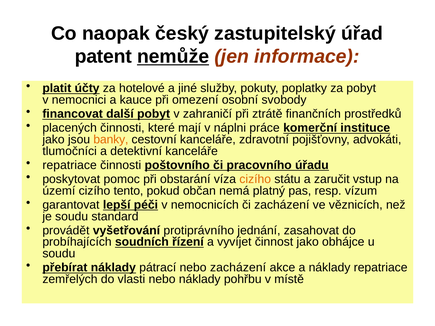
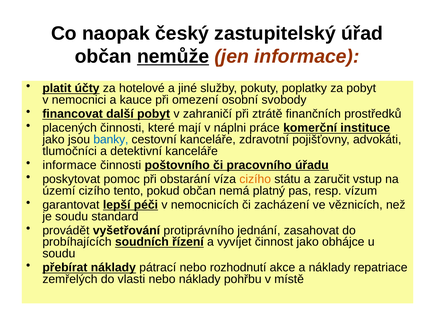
patent: patent -> občan (103, 57)
banky colour: orange -> blue (111, 140)
repatriace: repatriace -> informace (70, 165)
nebo zacházení: zacházení -> rozhodnutí (238, 268)
